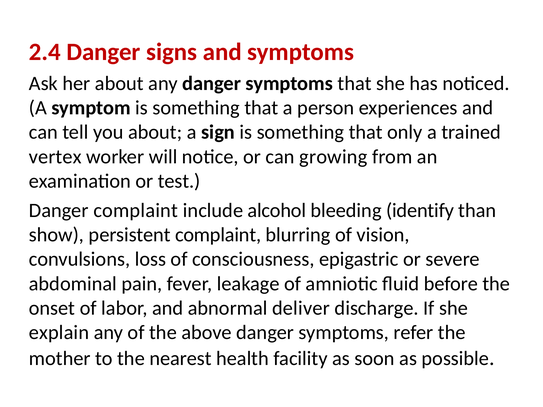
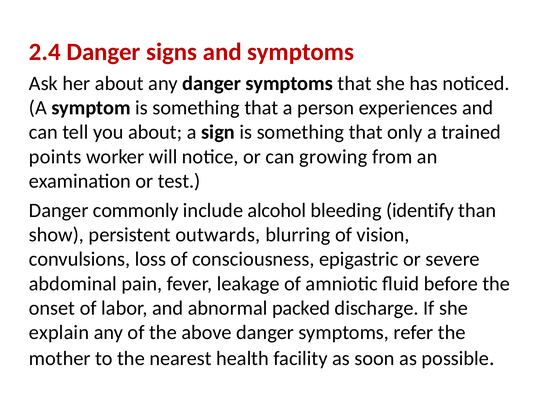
vertex: vertex -> points (55, 157)
Danger complaint: complaint -> commonly (136, 210)
persistent complaint: complaint -> outwards (218, 235)
deliver: deliver -> packed (301, 308)
